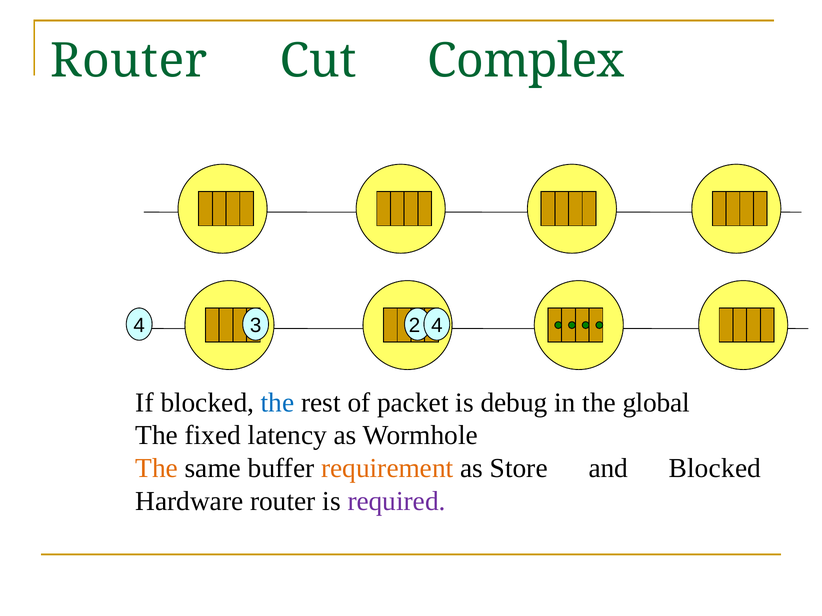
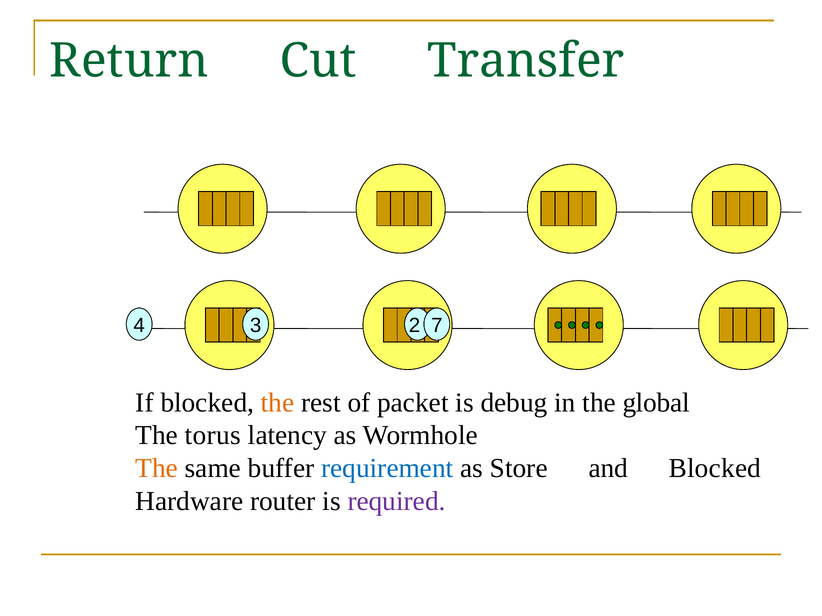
Router: Router -> Return (129, 61)
Complex: Complex -> Transfer (526, 61)
4 4: 4 -> 7 (437, 326)
the colour: blue -> orange (278, 403)
fixed: fixed -> torus (213, 436)
requirement colour: orange -> blue (387, 469)
